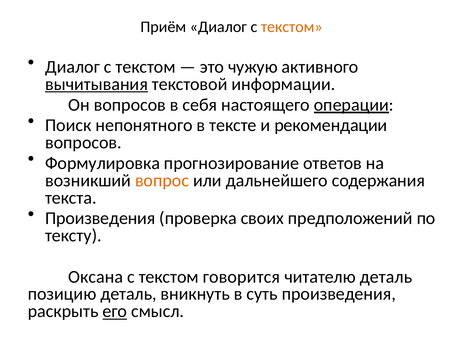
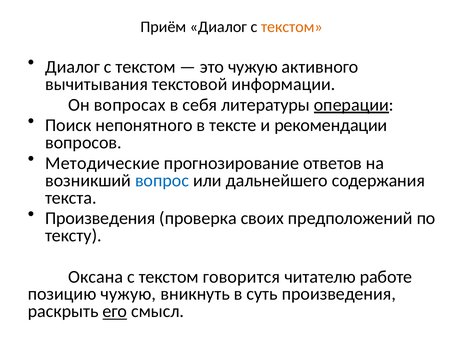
вычитывания underline: present -> none (97, 84)
Он вопросов: вопросов -> вопросах (130, 105)
настоящего: настоящего -> литературы (266, 105)
Формулировка: Формулировка -> Методические (102, 163)
вопрос colour: orange -> blue (162, 181)
читателю деталь: деталь -> работе (386, 277)
позицию деталь: деталь -> чужую (128, 294)
